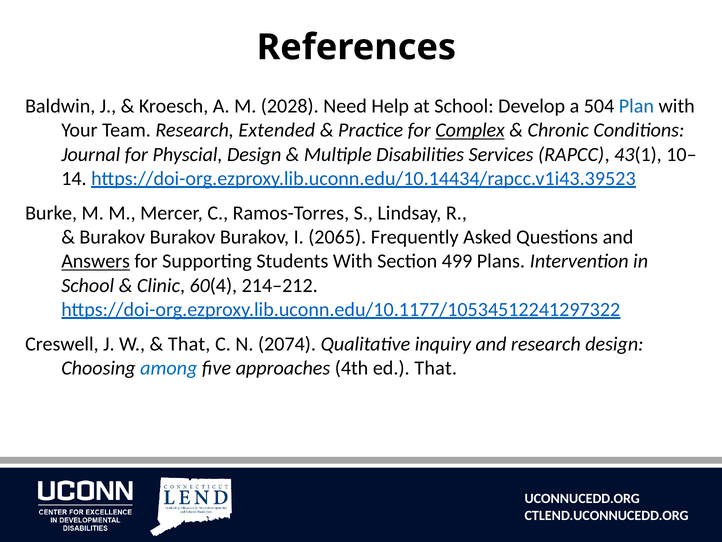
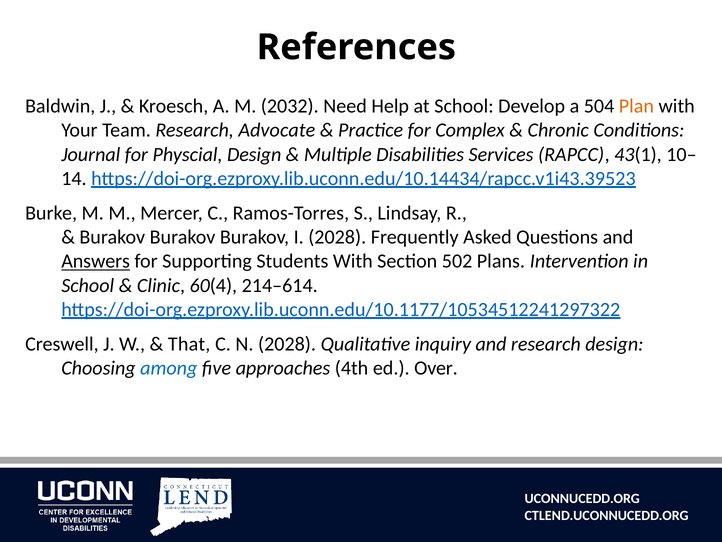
2028: 2028 -> 2032 (290, 106)
Plan colour: blue -> orange (636, 106)
Extended: Extended -> Advocate (277, 130)
Complex underline: present -> none (470, 130)
I 2065: 2065 -> 2028 (337, 237)
499: 499 -> 502 (457, 261)
214–212: 214–212 -> 214–614 (280, 285)
N 2074: 2074 -> 2028 (287, 344)
ed That: That -> Over (436, 368)
